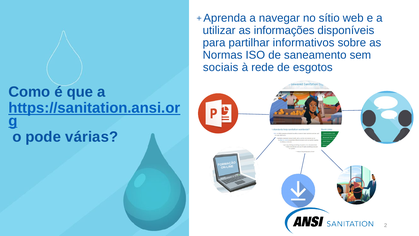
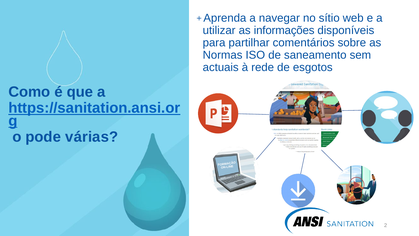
informativos: informativos -> comentários (304, 43)
sociais: sociais -> actuais (221, 67)
